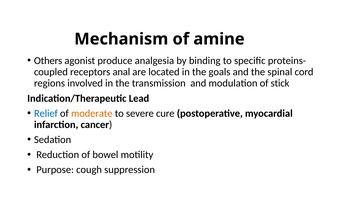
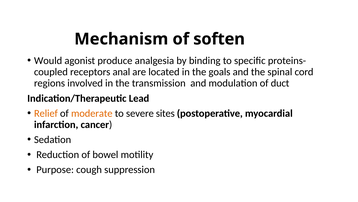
amine: amine -> soften (219, 39)
Others: Others -> Would (48, 61)
stick: stick -> duct (280, 83)
Relief colour: blue -> orange (46, 113)
cure: cure -> sites (165, 113)
